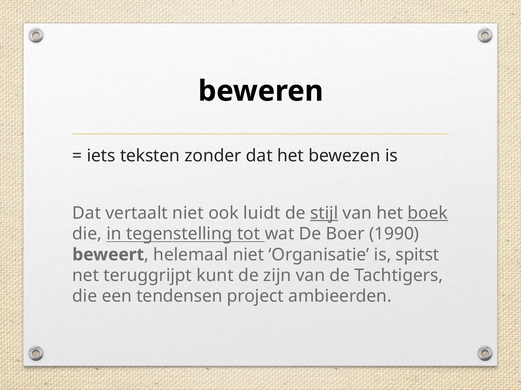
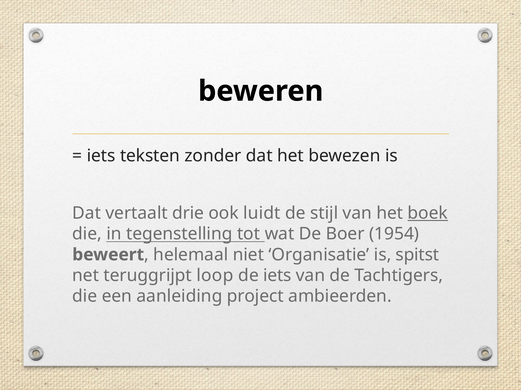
vertaalt niet: niet -> drie (188, 213)
stijl underline: present -> none (324, 213)
1990: 1990 -> 1954 (394, 234)
kunt: kunt -> loop (215, 276)
de zijn: zijn -> iets (277, 276)
tendensen: tendensen -> aanleiding (179, 297)
